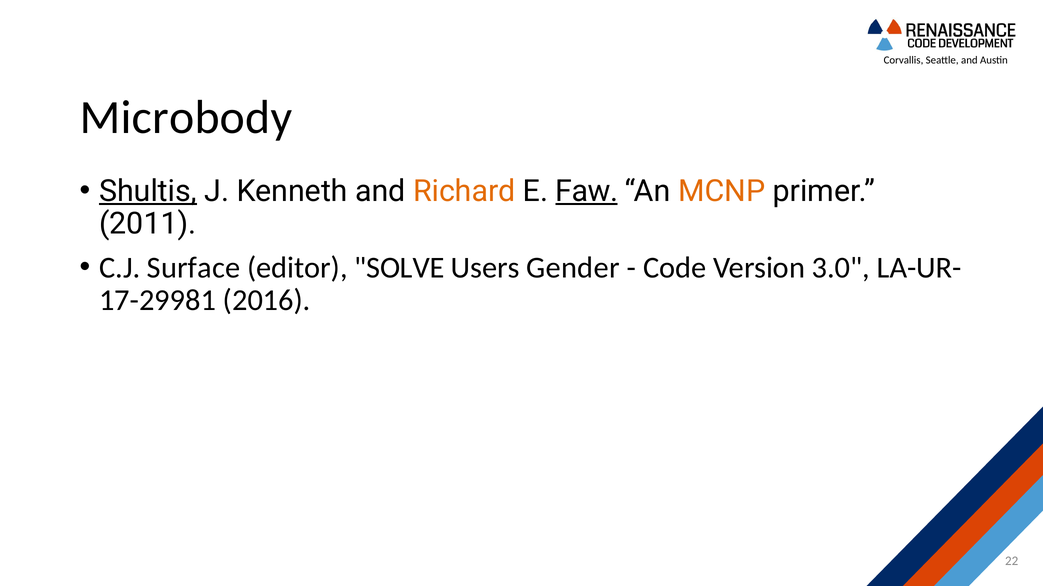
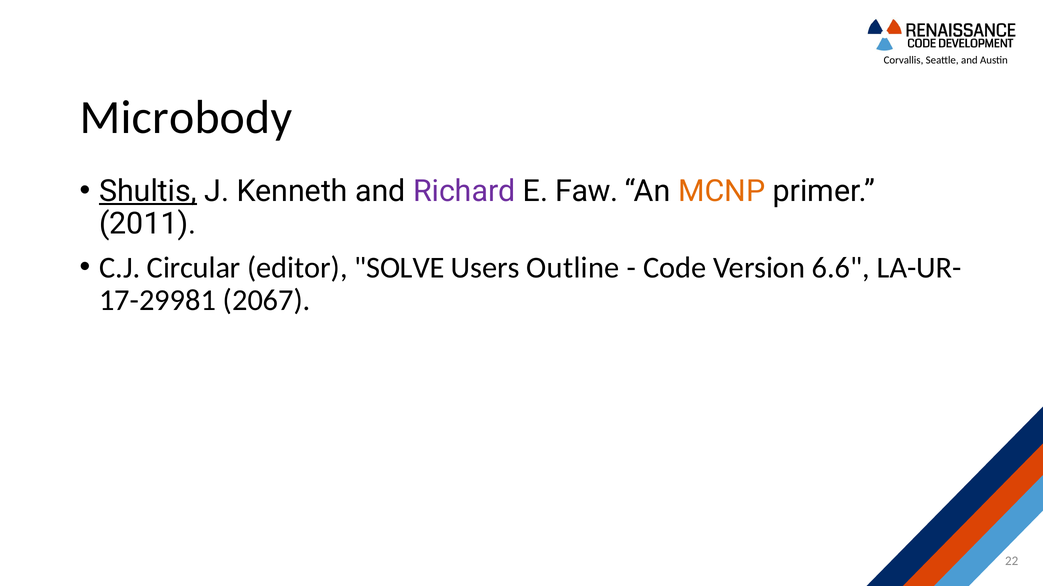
Richard colour: orange -> purple (464, 191)
Faw underline: present -> none (587, 191)
Surface: Surface -> Circular (194, 268)
Gender: Gender -> Outline (573, 268)
3.0: 3.0 -> 6.6 (841, 268)
2016: 2016 -> 2067 (267, 301)
